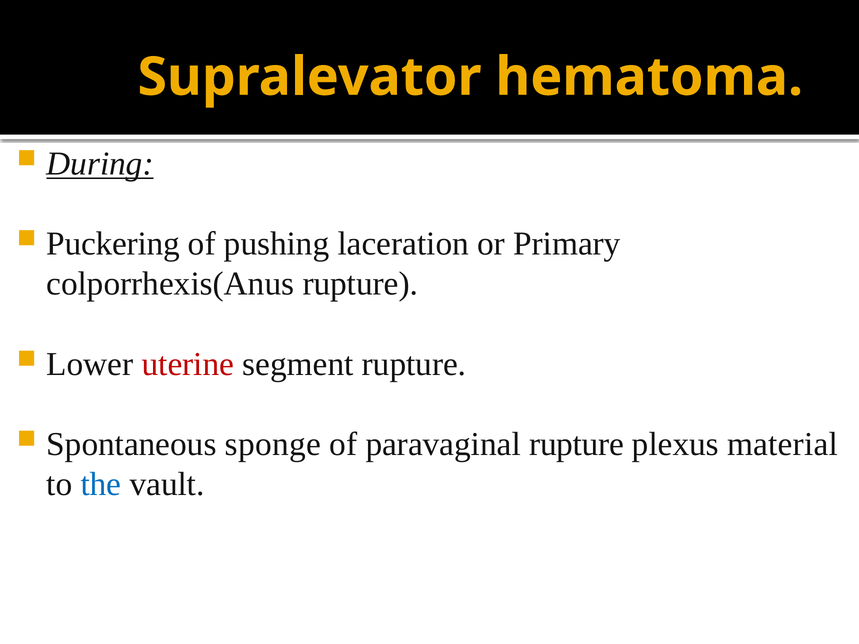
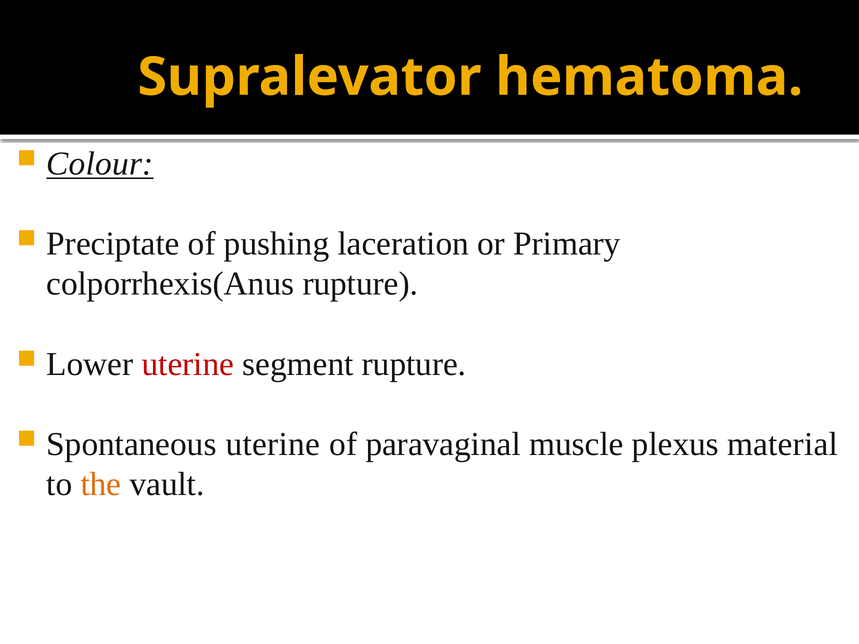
During: During -> Colour (100, 164)
Puckering: Puckering -> Preciptate (113, 244)
Spontaneous sponge: sponge -> uterine (273, 444)
paravaginal rupture: rupture -> muscle (576, 444)
the colour: blue -> orange (101, 485)
